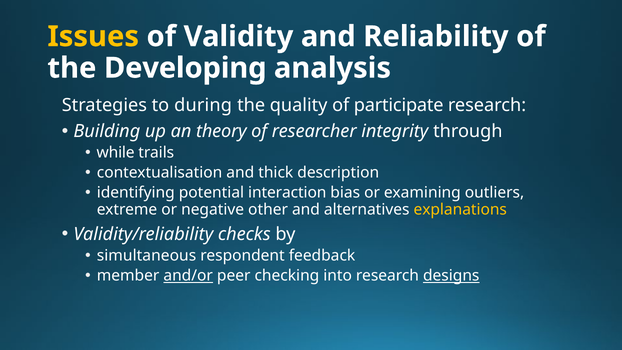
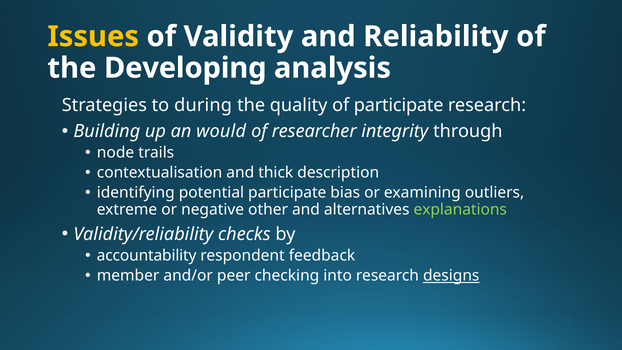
theory: theory -> would (221, 131)
while: while -> node (116, 153)
potential interaction: interaction -> participate (287, 193)
explanations colour: yellow -> light green (460, 209)
simultaneous: simultaneous -> accountability (147, 255)
and/or underline: present -> none (188, 276)
